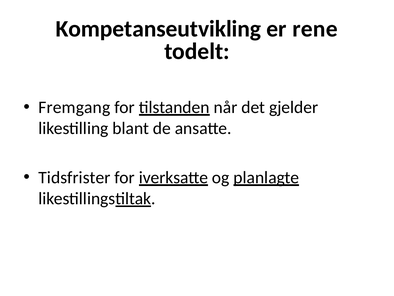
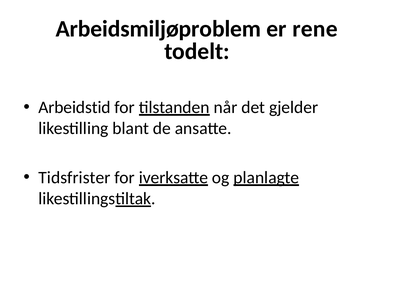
Kompetanseutvikling: Kompetanseutvikling -> Arbeidsmiljøproblem (158, 29)
Fremgang: Fremgang -> Arbeidstid (75, 107)
